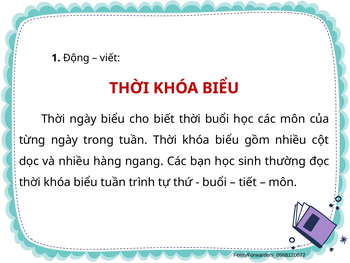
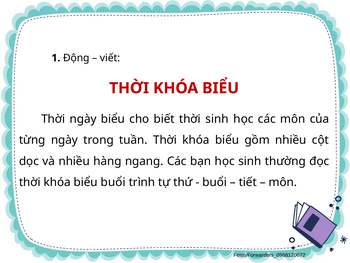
thời buổi: buổi -> sinh (217, 119)
biểu tuần: tuần -> buổi (113, 182)
